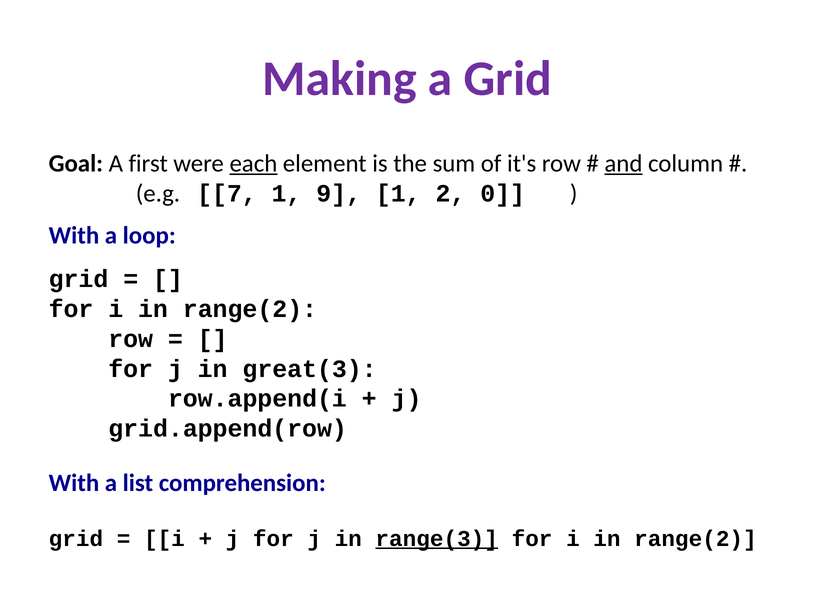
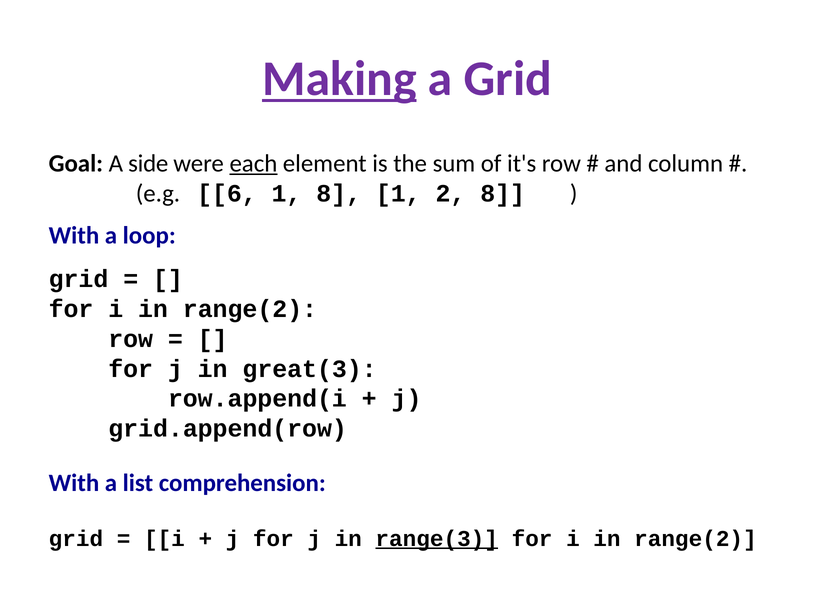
Making underline: none -> present (339, 79)
first: first -> side (148, 163)
and underline: present -> none (623, 163)
7: 7 -> 6 (227, 193)
1 9: 9 -> 8 (339, 193)
2 0: 0 -> 8 (503, 193)
